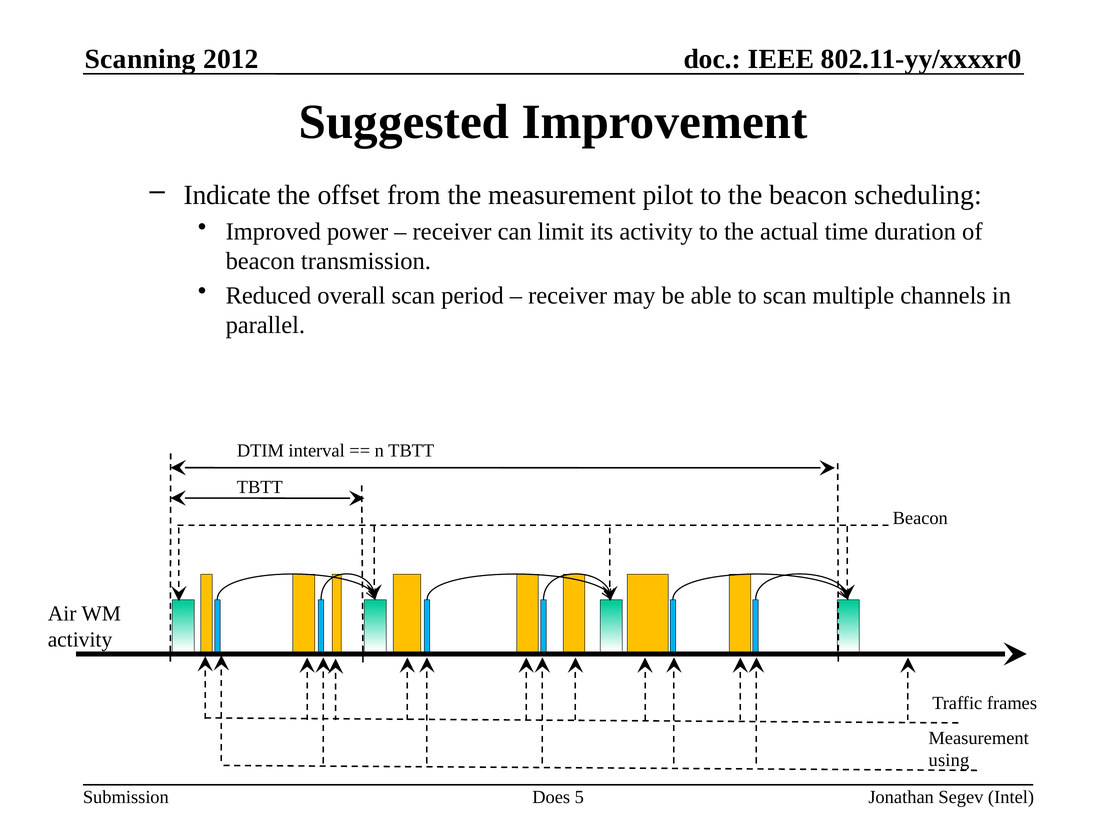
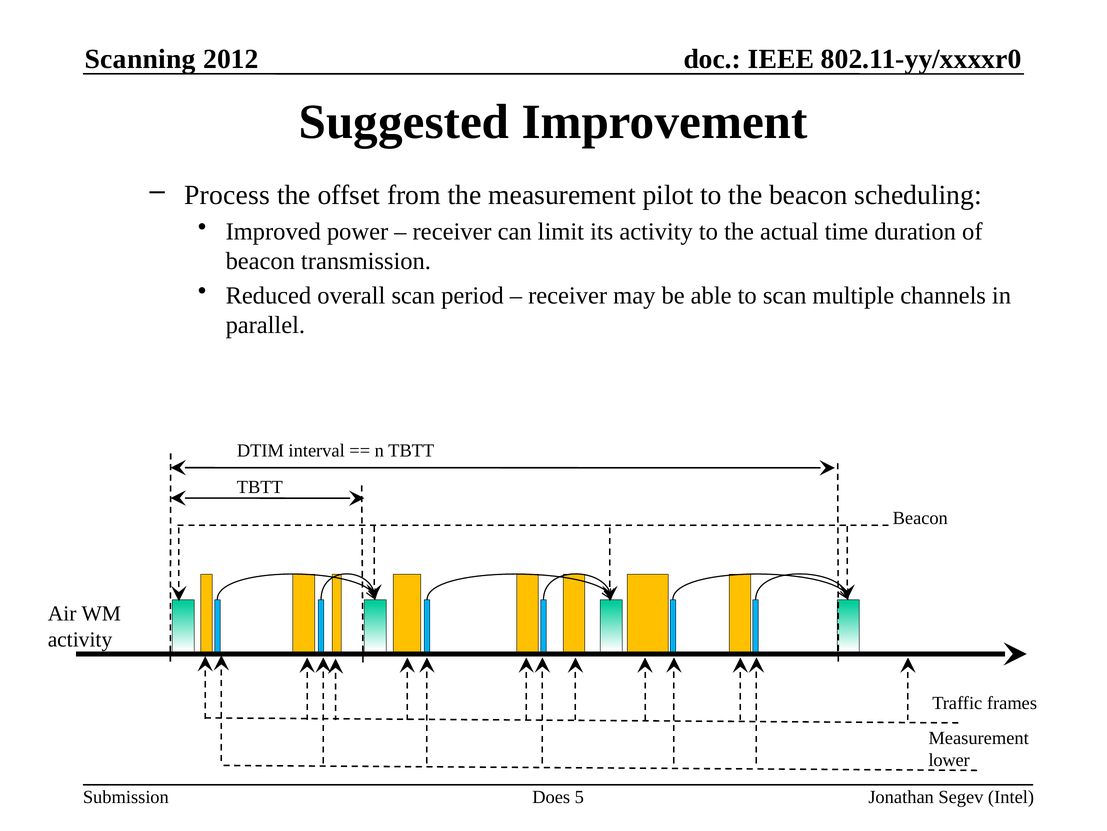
Indicate: Indicate -> Process (227, 195)
using: using -> lower (949, 759)
